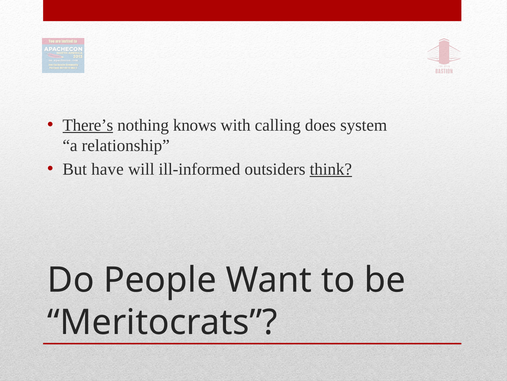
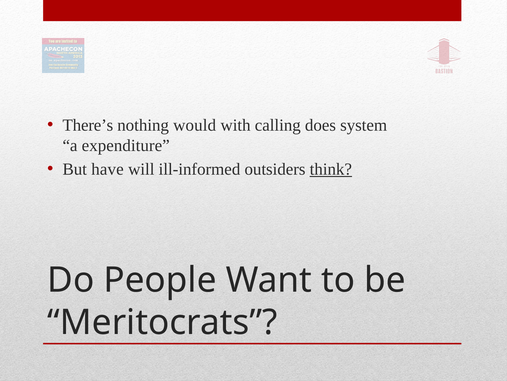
There’s underline: present -> none (88, 125)
knows: knows -> would (195, 125)
relationship: relationship -> expenditure (126, 145)
